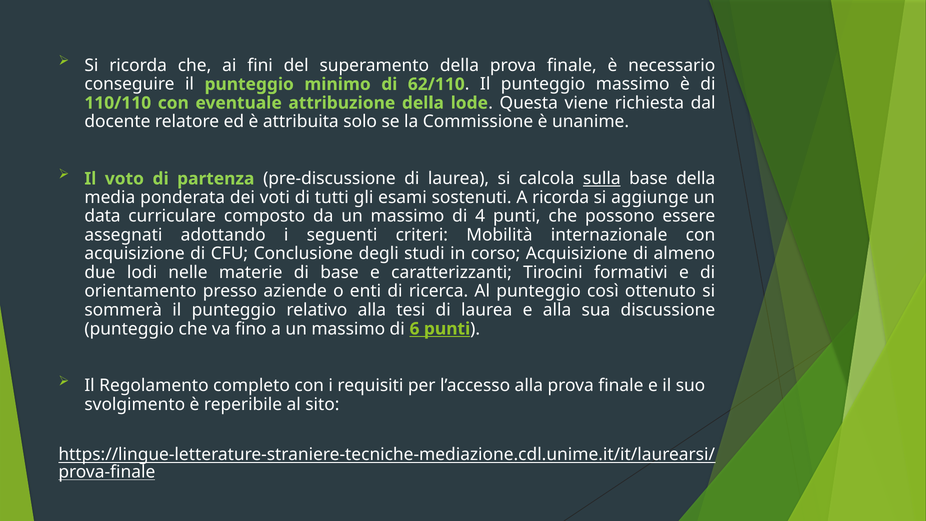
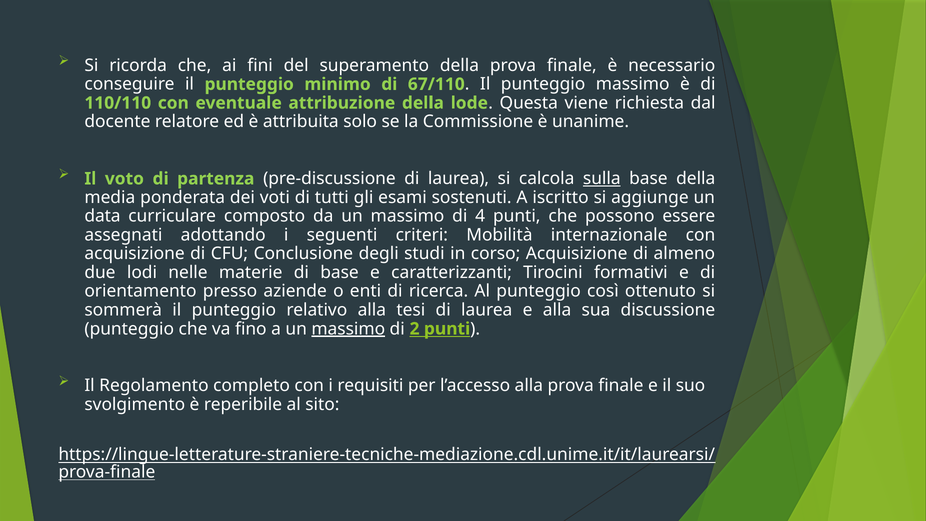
62/110: 62/110 -> 67/110 (436, 84)
A ricorda: ricorda -> iscritto (561, 197)
massimo underline: none -> present (348, 329)
6: 6 -> 2 (415, 329)
